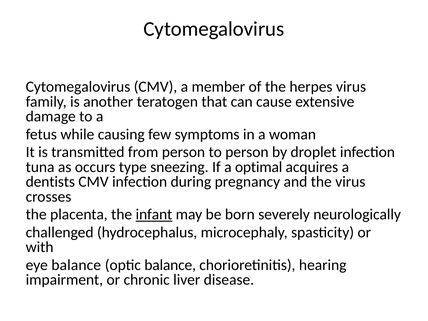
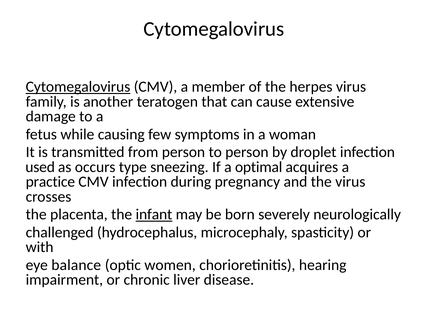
Cytomegalovirus underline: none -> present (78, 87)
tuna: tuna -> used (40, 167)
dentists: dentists -> practice (50, 182)
optic balance: balance -> women (170, 265)
